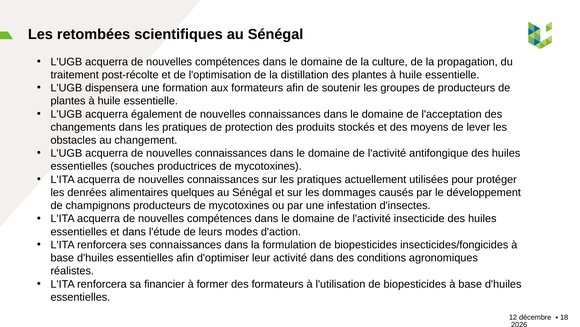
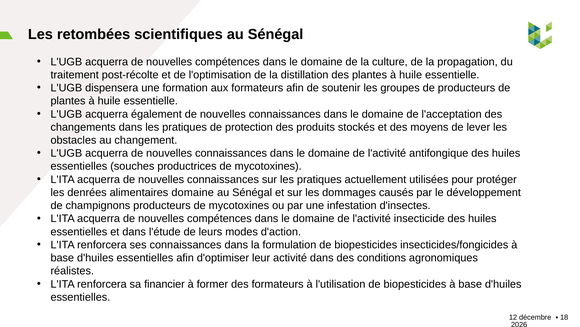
alimentaires quelques: quelques -> domaine (193, 192)
